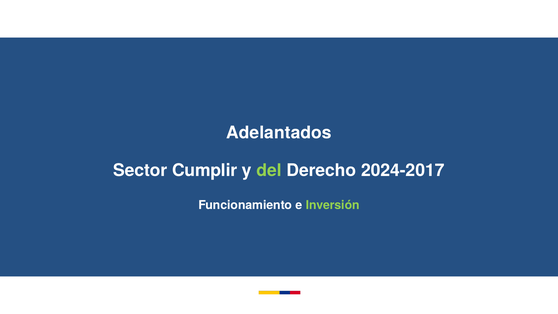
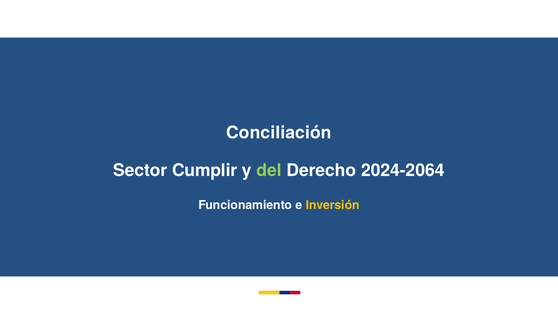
Adelantados: Adelantados -> Conciliación (279, 133)
2024-2017: 2024-2017 -> 2024-2064 (403, 170)
Inversión colour: light green -> yellow (333, 205)
